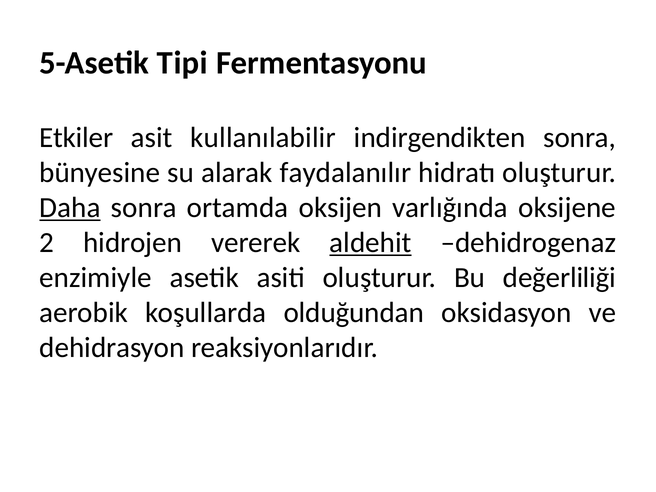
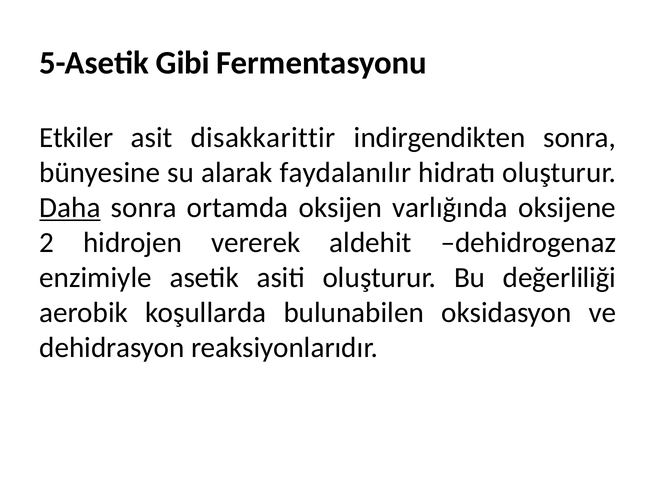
Tipi: Tipi -> Gibi (183, 63)
kullanılabilir: kullanılabilir -> disakkarittir (263, 138)
aldehit underline: present -> none (370, 243)
olduğundan: olduğundan -> bulunabilen (354, 313)
